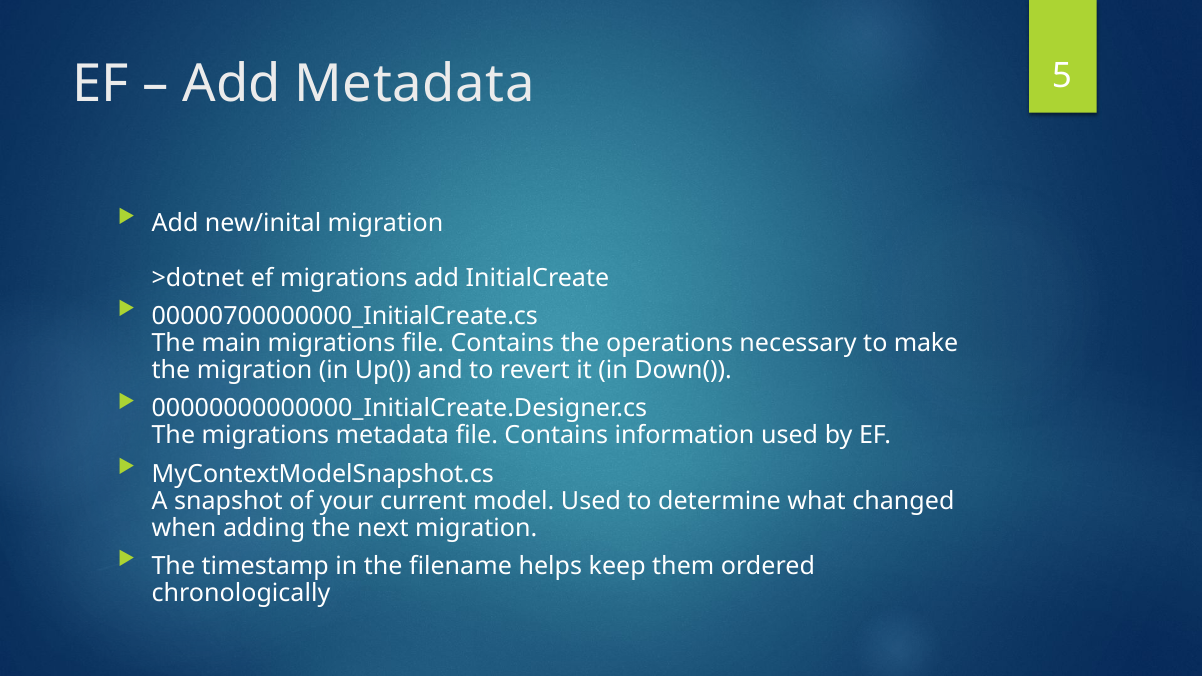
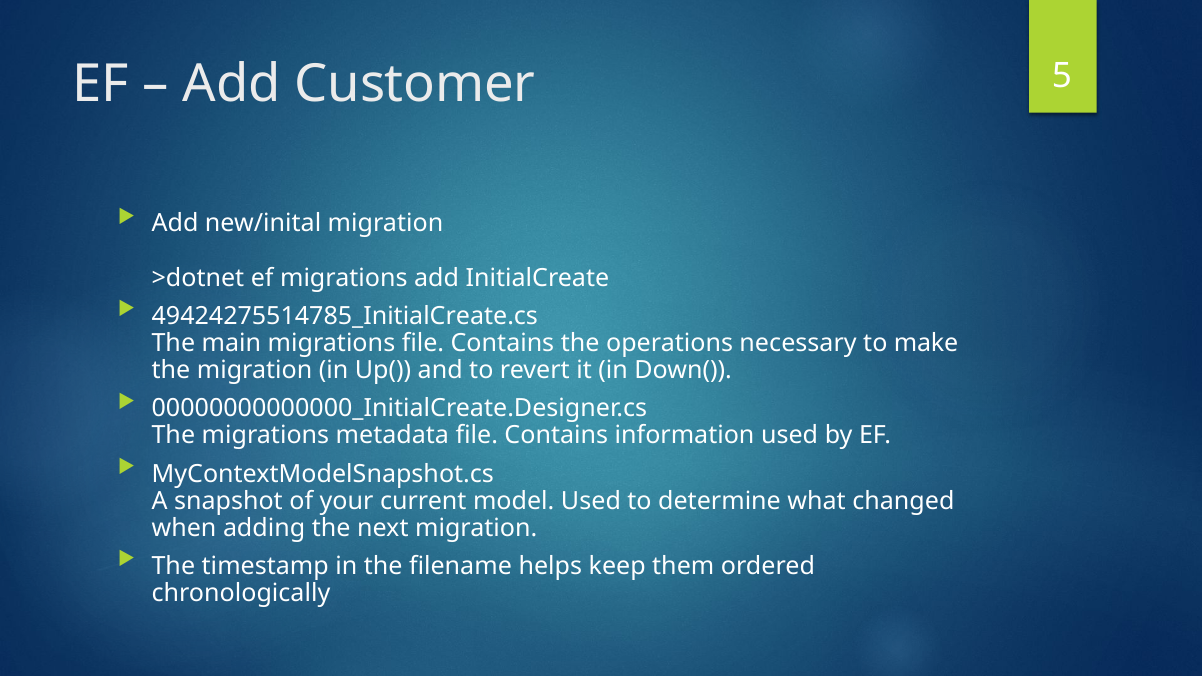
Add Metadata: Metadata -> Customer (415, 84)
00000700000000_InitialCreate.cs: 00000700000000_InitialCreate.cs -> 49424275514785_InitialCreate.cs (345, 316)
